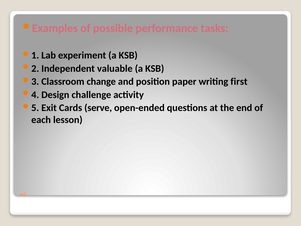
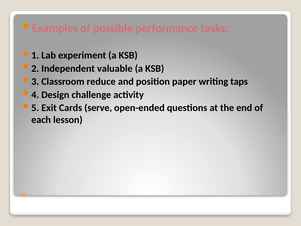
change: change -> reduce (101, 82)
first: first -> taps (239, 82)
